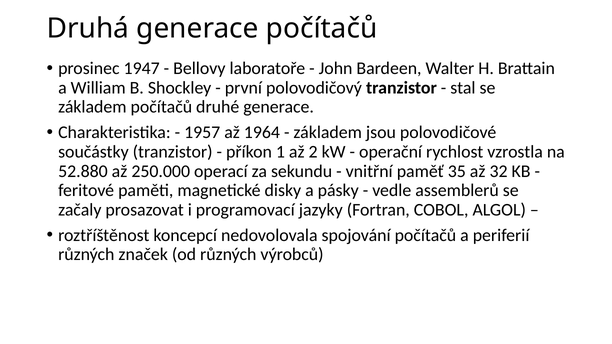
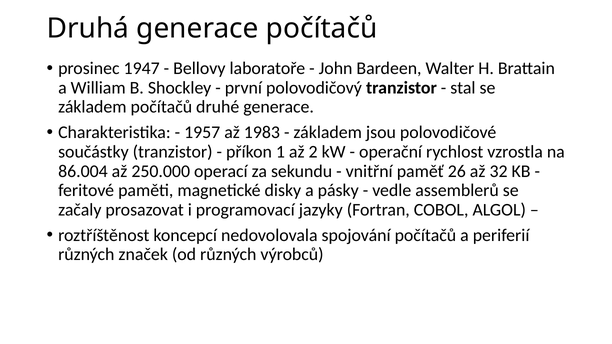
1964: 1964 -> 1983 (262, 133)
52.880: 52.880 -> 86.004 (83, 171)
35: 35 -> 26 (457, 171)
